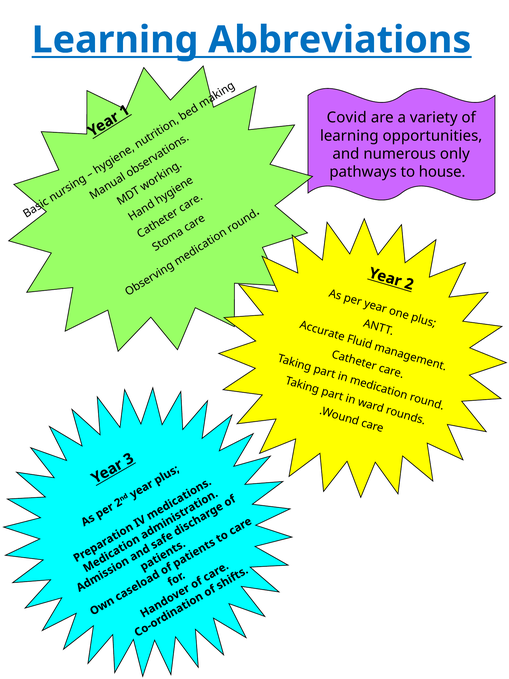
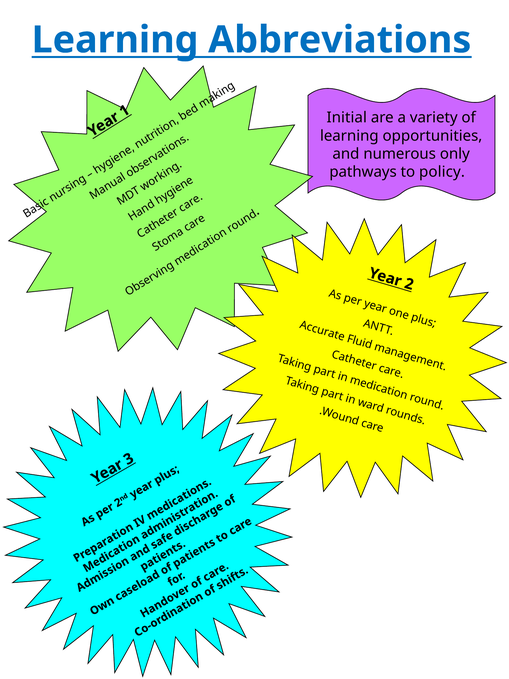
Covid: Covid -> Initial (347, 118)
house: house -> policy (442, 172)
